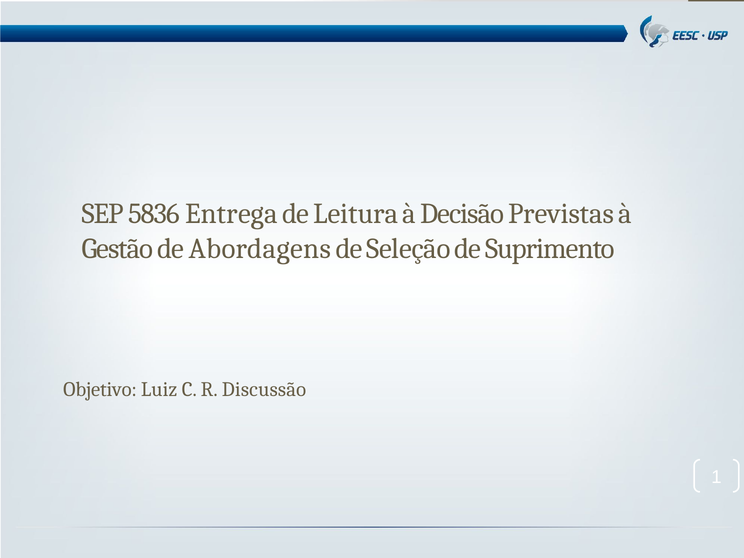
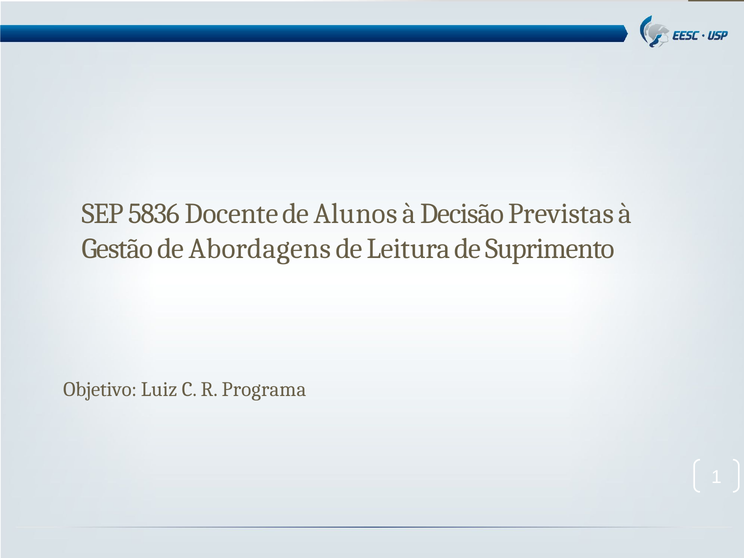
Entrega: Entrega -> Docente (232, 214)
Leitura: Leitura -> Alunos (356, 214)
Seleção: Seleção -> Leitura (408, 249)
Discussão: Discussão -> Programa (264, 390)
